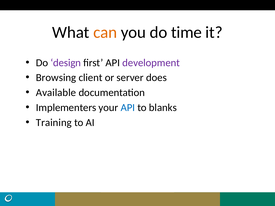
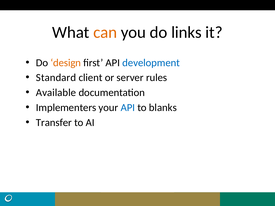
time: time -> links (186, 32)
design colour: purple -> orange (66, 63)
development colour: purple -> blue (151, 63)
Browsing: Browsing -> Standard (56, 78)
does: does -> rules (157, 78)
Training: Training -> Transfer (54, 123)
